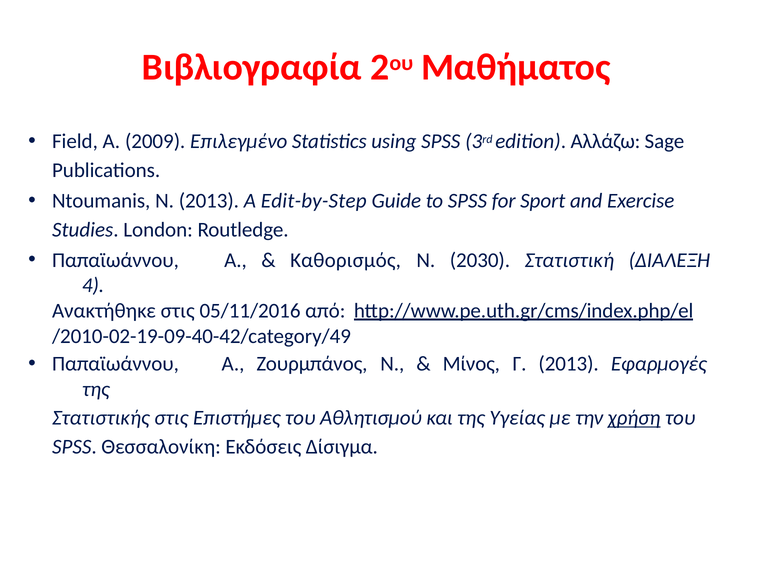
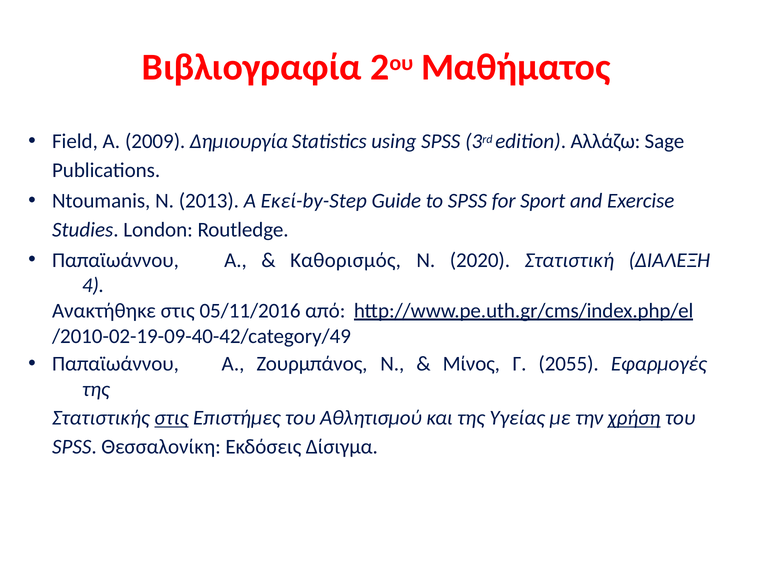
Επιλεγμένο: Επιλεγμένο -> Δημιουργία (239, 141)
Edit-by-Step: Edit-by-Step -> Εκεί-by-Step (314, 201)
2030: 2030 -> 2020 (480, 260)
Γ 2013: 2013 -> 2055 (569, 364)
στις underline: none -> present (171, 418)
